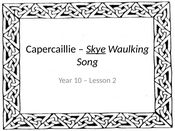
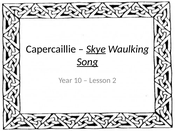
Song underline: none -> present (87, 62)
